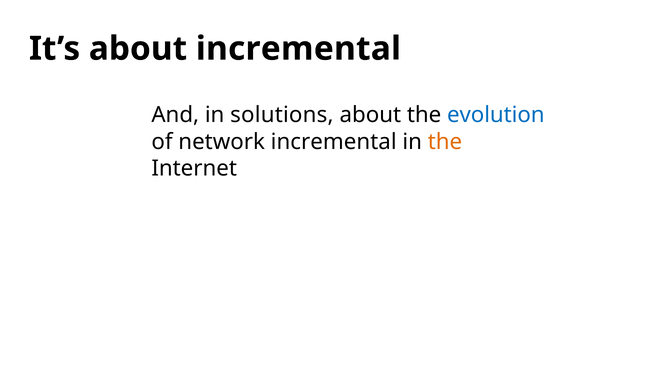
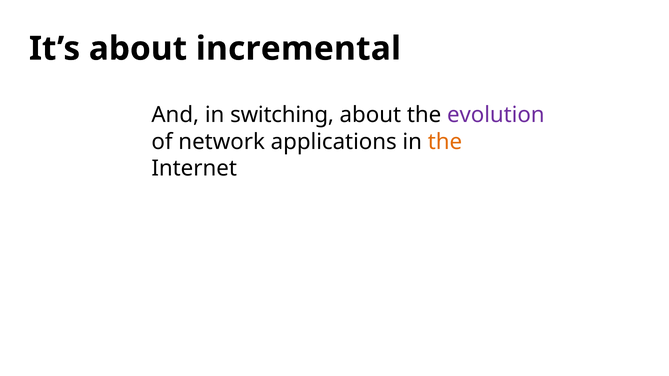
solutions: solutions -> switching (282, 115)
evolution colour: blue -> purple (496, 115)
network incremental: incremental -> applications (334, 142)
